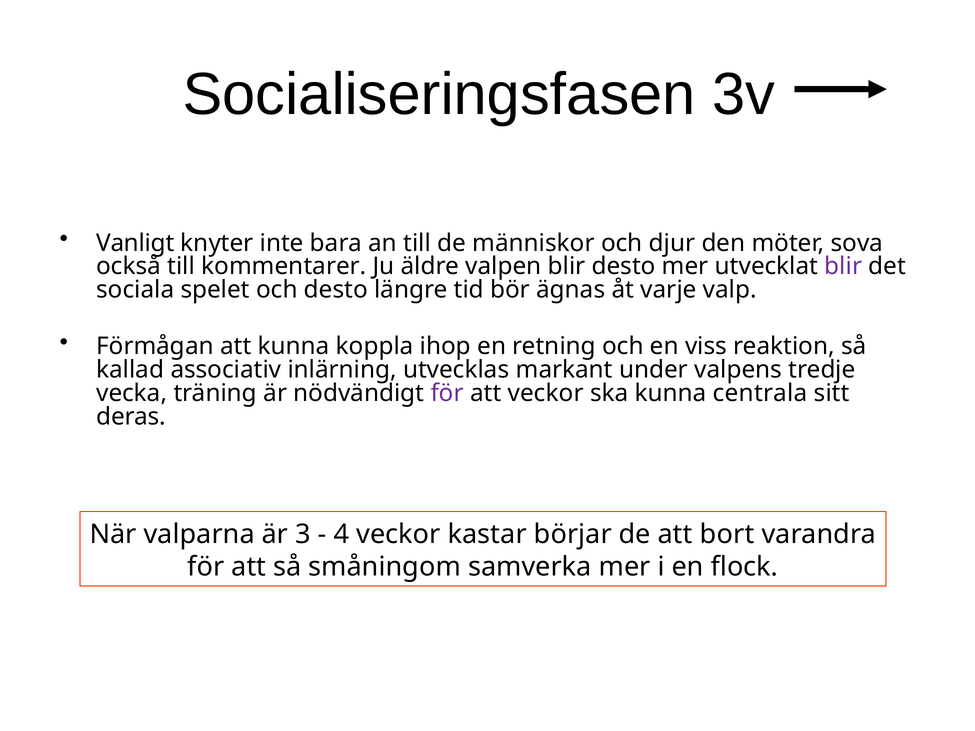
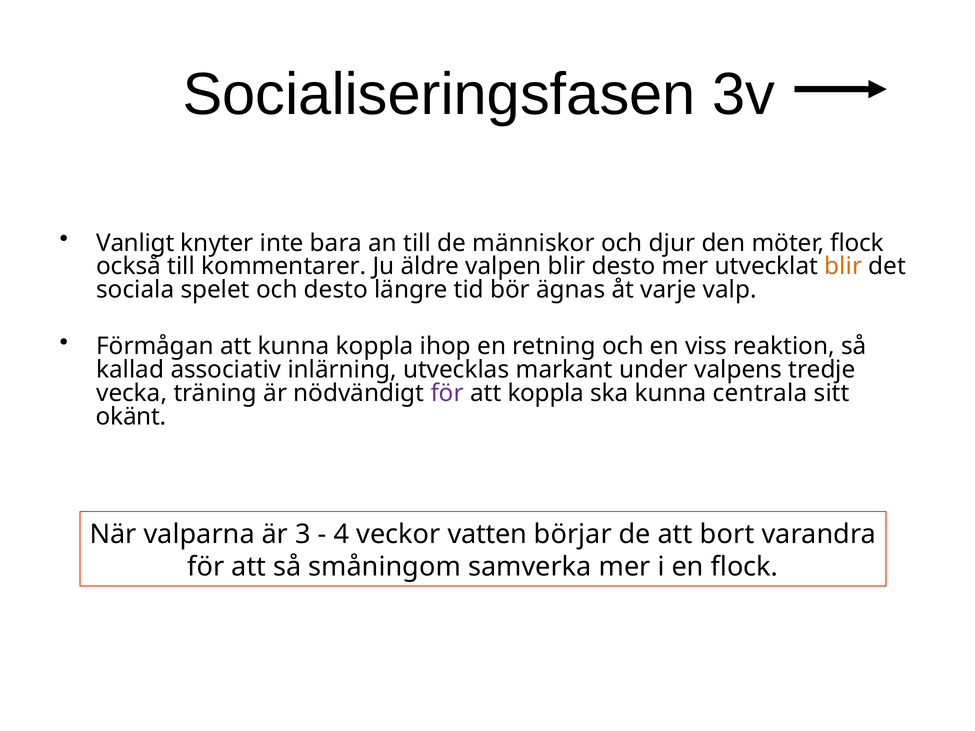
möter sova: sova -> flock (857, 243)
blir colour: purple -> orange (843, 266)
att veckor: veckor -> koppla (546, 393)
deras: deras -> okänt (131, 417)
kastar: kastar -> vatten (487, 534)
